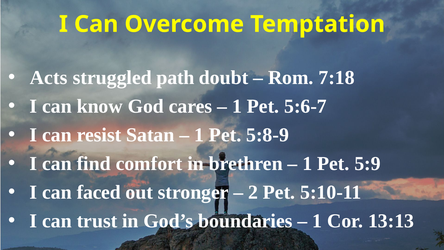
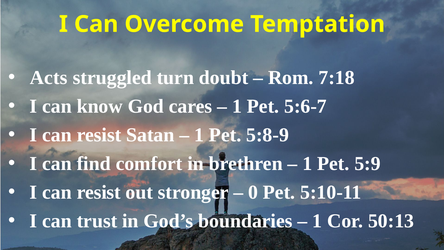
path: path -> turn (175, 78)
faced: faced -> resist (99, 192)
2: 2 -> 0 (253, 192)
13:13: 13:13 -> 50:13 (391, 221)
